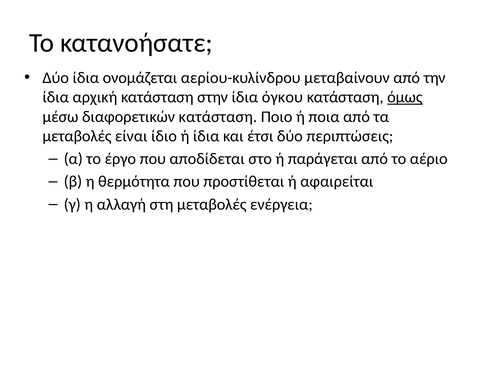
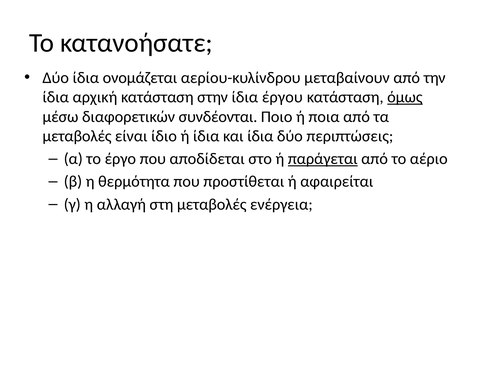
όγκου: όγκου -> έργου (282, 97)
διαφορετικών κατάσταση: κατάσταση -> συνδέονται (218, 117)
και έτσι: έτσι -> ίδια (260, 136)
παράγεται underline: none -> present (323, 159)
